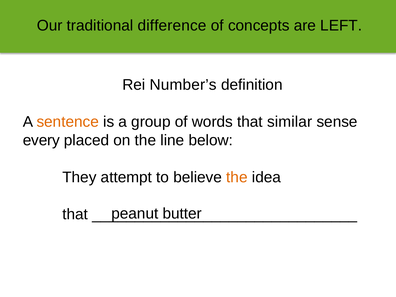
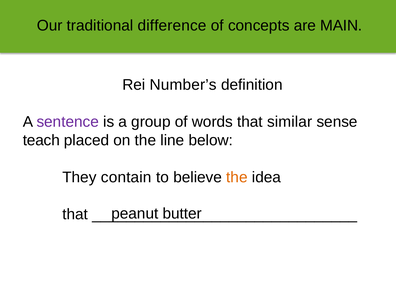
LEFT: LEFT -> MAIN (341, 25)
sentence colour: orange -> purple (68, 122)
every: every -> teach (41, 140)
attempt: attempt -> contain (126, 177)
